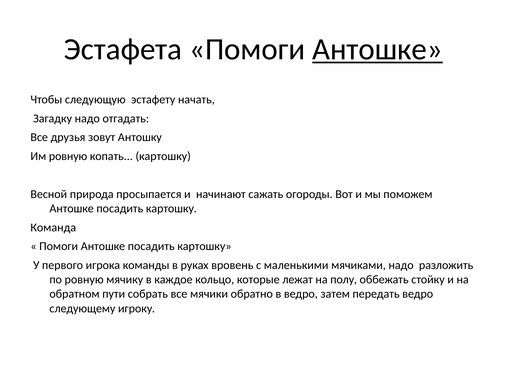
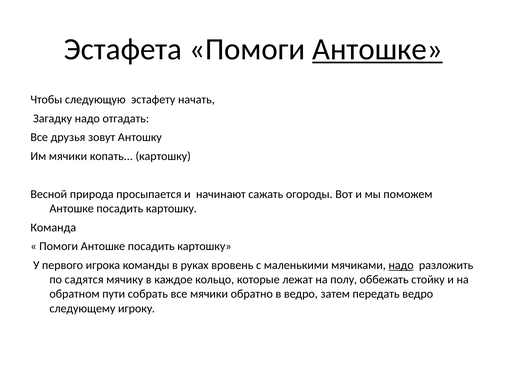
Им ровную: ровную -> мячики (68, 156)
надо underline: none -> present (401, 265)
по ровную: ровную -> садятся (84, 279)
